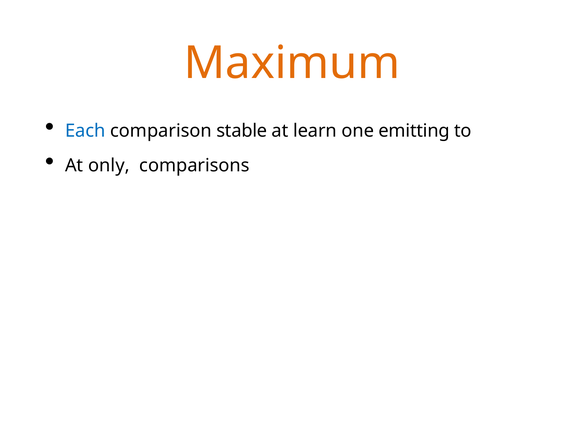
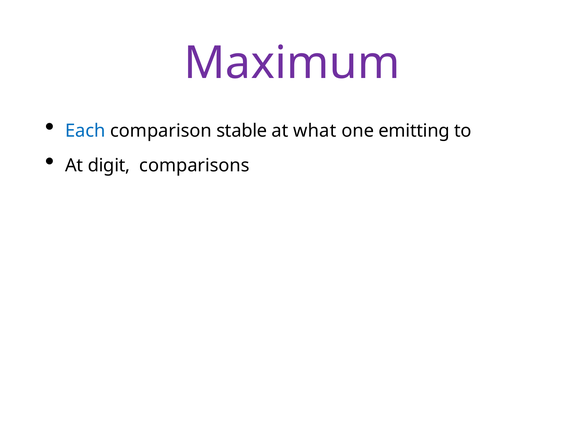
Maximum colour: orange -> purple (292, 63)
learn: learn -> what (315, 131)
only: only -> digit (109, 165)
